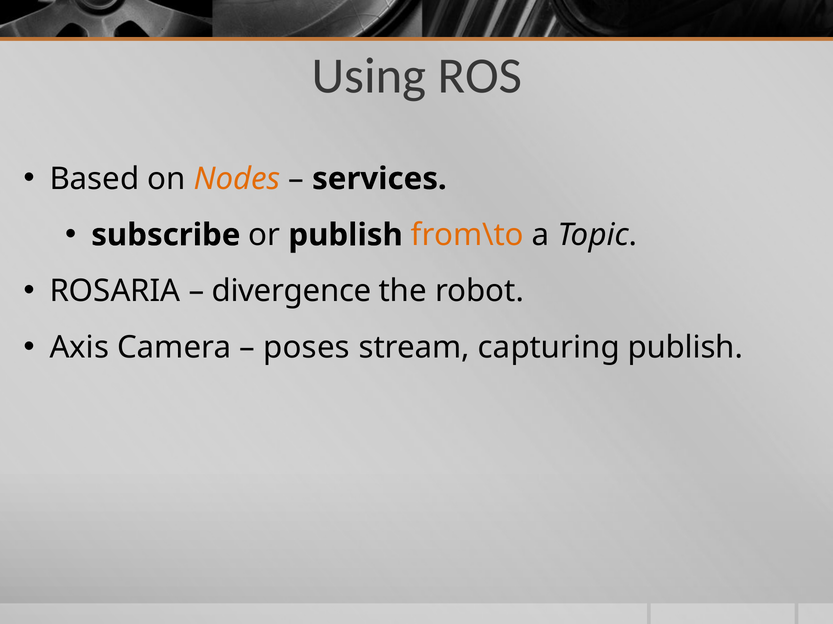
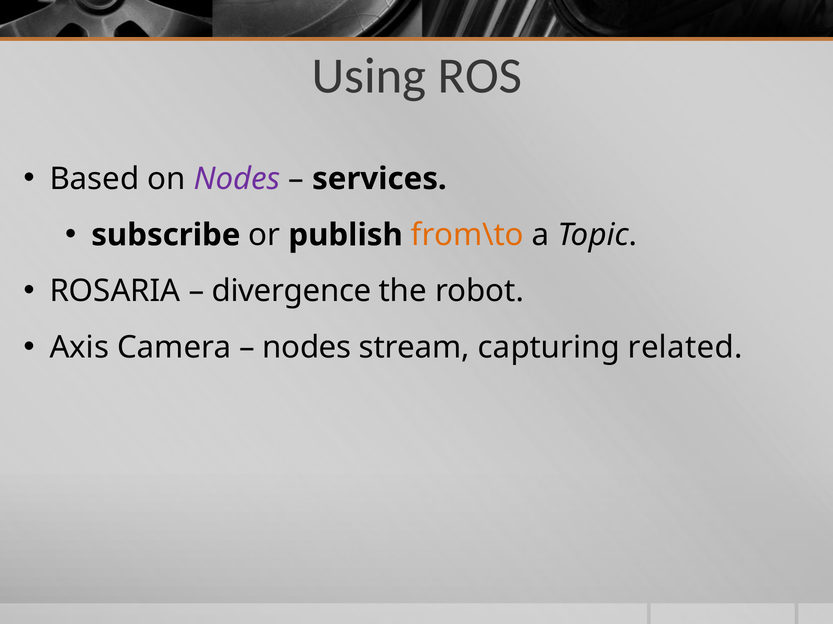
Nodes colour: orange -> purple (237, 179)
poses: poses -> nodes (307, 348)
capturing publish: publish -> related (685, 348)
